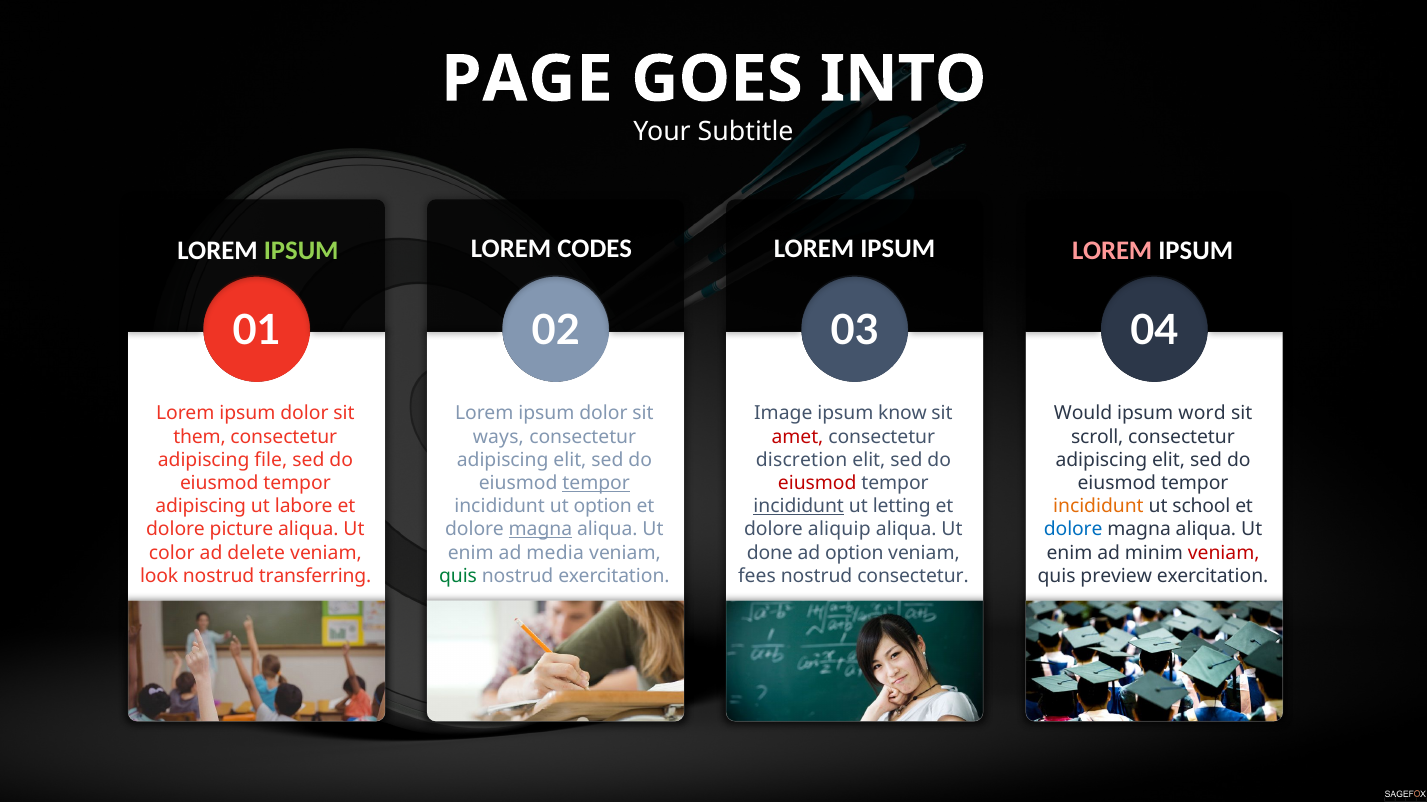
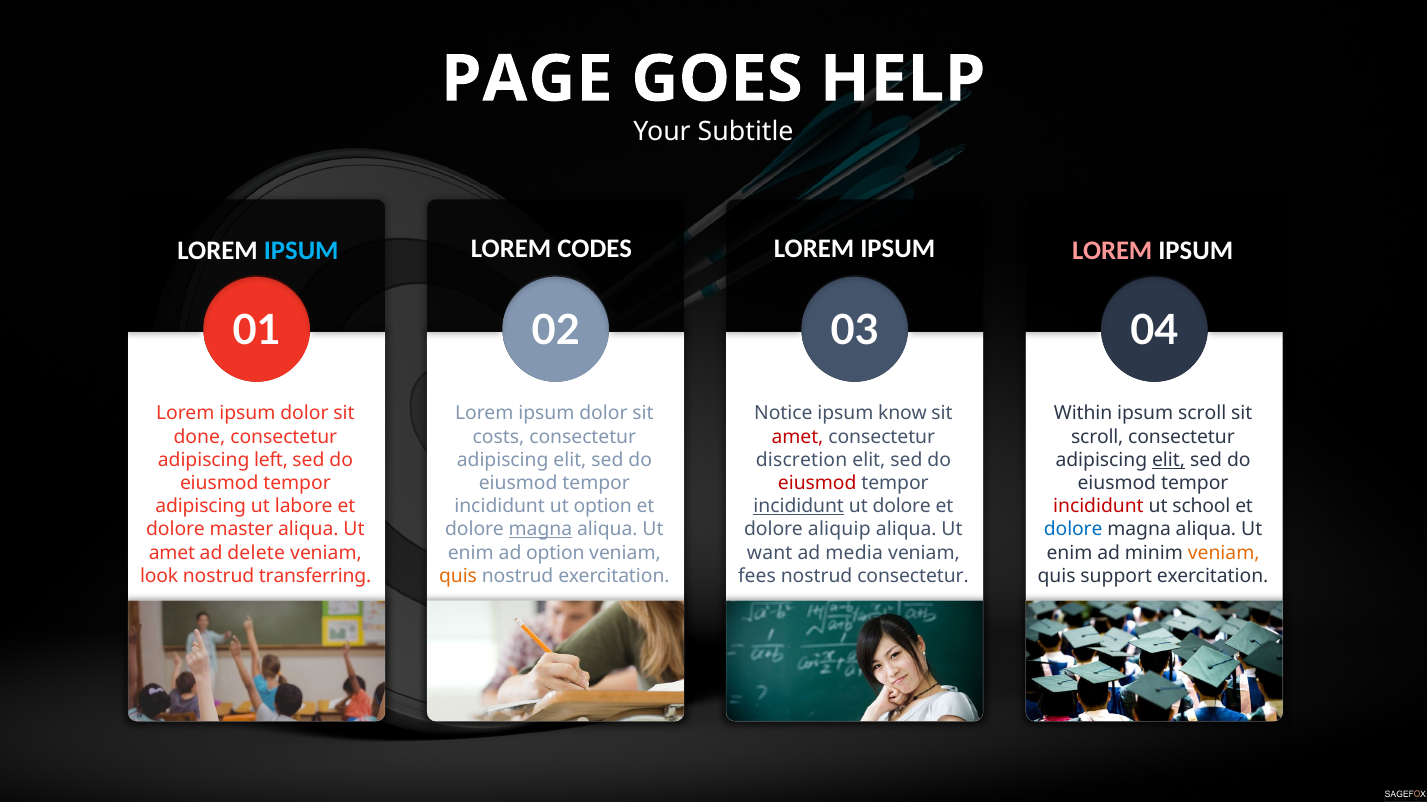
INTO: INTO -> HELP (903, 79)
IPSUM colour: light green -> light blue (301, 251)
Image: Image -> Notice (783, 414)
Would: Would -> Within (1083, 414)
ipsum word: word -> scroll (1202, 414)
them: them -> done (199, 437)
ways: ways -> costs (498, 437)
file: file -> left (271, 460)
elit underline: none -> present (1169, 460)
tempor underline: present -> none (596, 484)
ut letting: letting -> dolore (902, 507)
incididunt colour: orange -> red (1098, 507)
picture: picture -> master (241, 530)
color: color -> amet (172, 553)
ad media: media -> option (555, 553)
done: done -> want (770, 553)
ad option: option -> media (854, 553)
veniam colour: red -> orange (1224, 553)
quis colour: green -> orange (458, 576)
preview: preview -> support (1116, 576)
